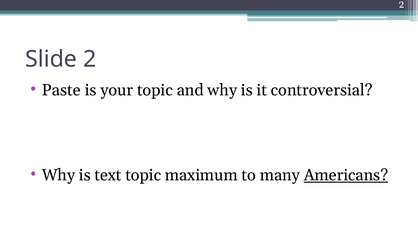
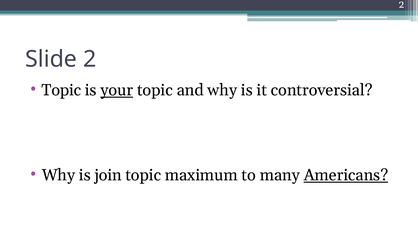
Paste: Paste -> Topic (61, 90)
your underline: none -> present (117, 90)
text: text -> join (108, 175)
